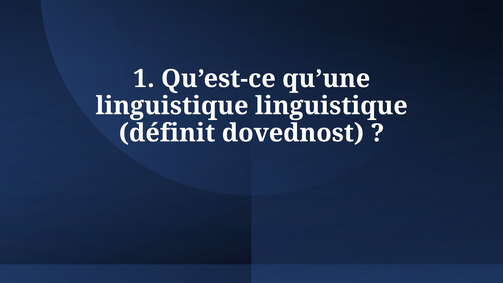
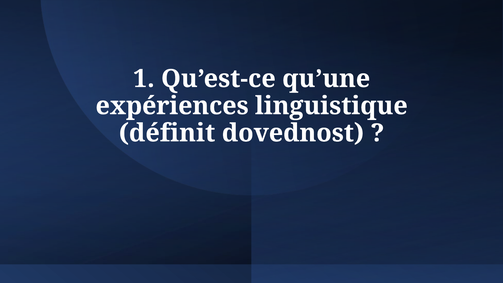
linguistique: linguistique -> expériences (172, 106)
